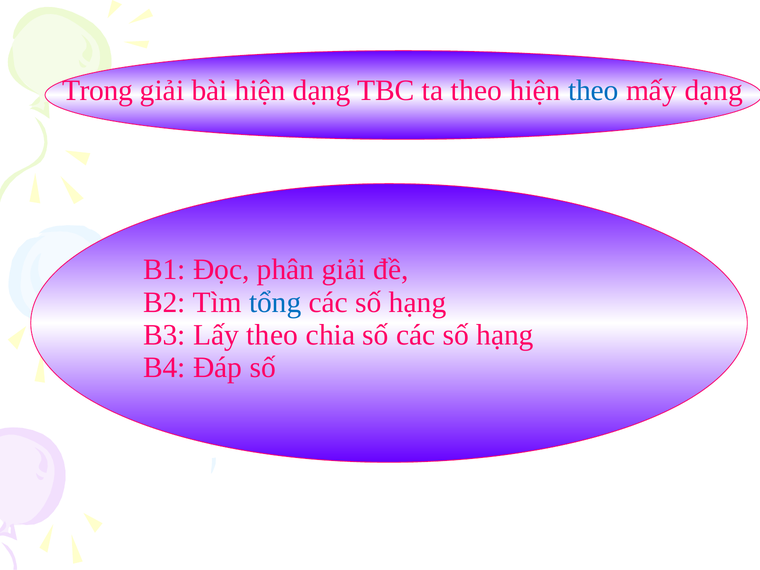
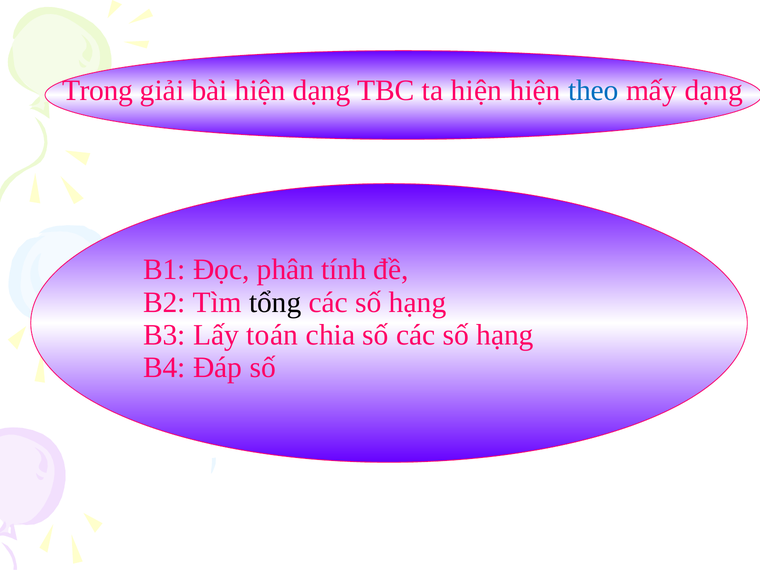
ta theo: theo -> hiện (476, 91)
phân giải: giải -> tính (344, 270)
tổng colour: blue -> black (275, 302)
Lấy theo: theo -> toán (272, 335)
